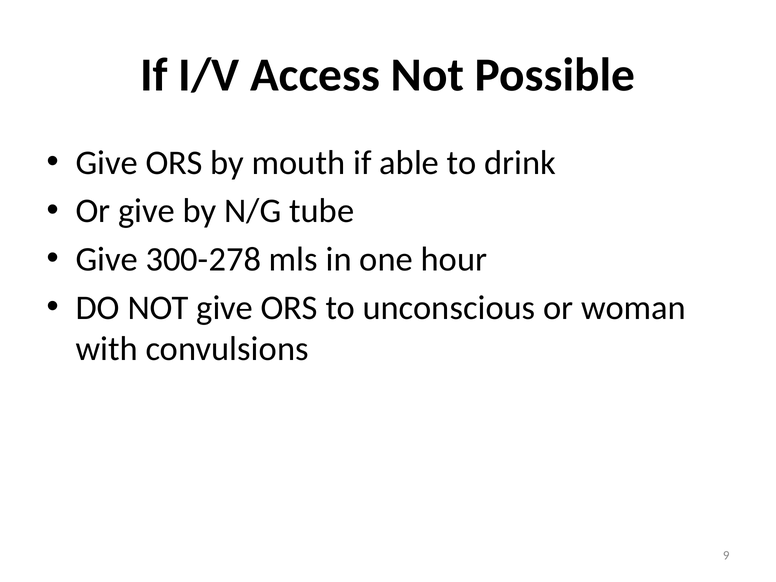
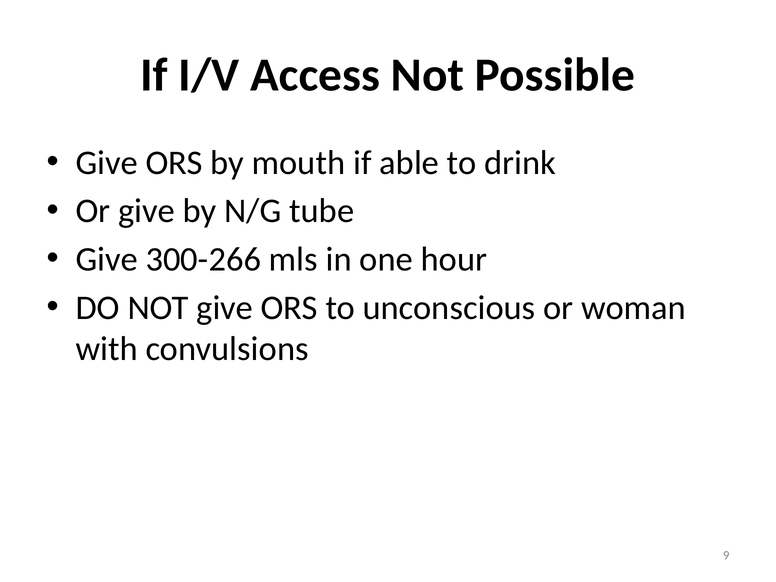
300-278: 300-278 -> 300-266 (203, 259)
